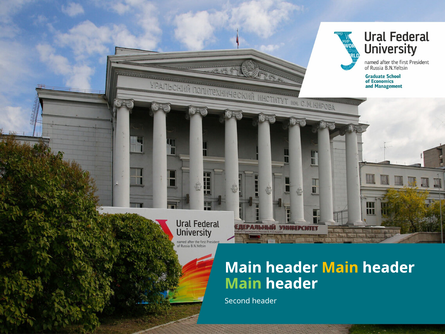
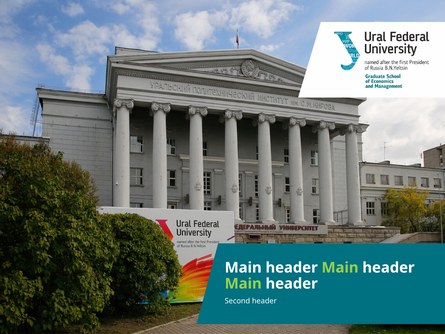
Main colour: yellow -> light green (340, 267)
